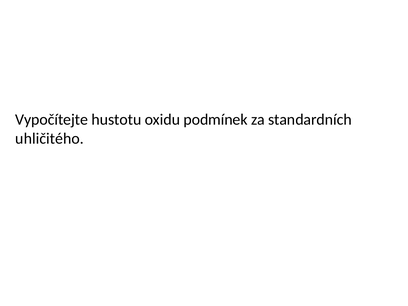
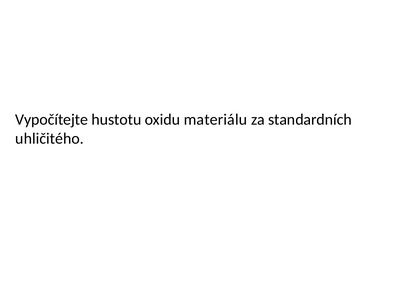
podmínek: podmínek -> materiálu (215, 120)
